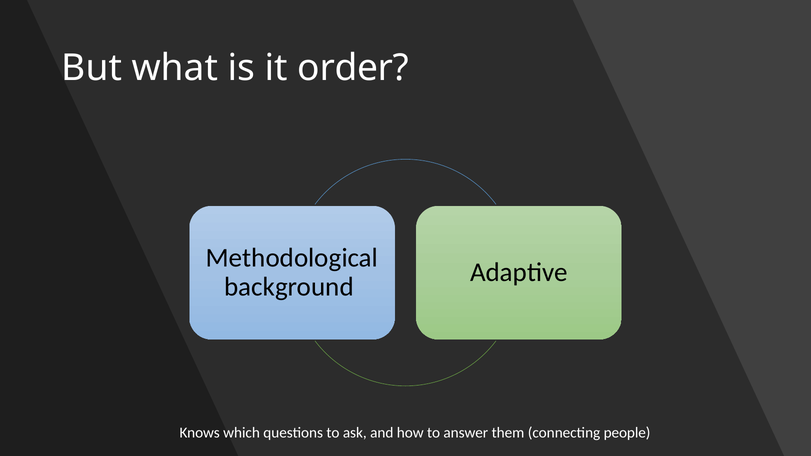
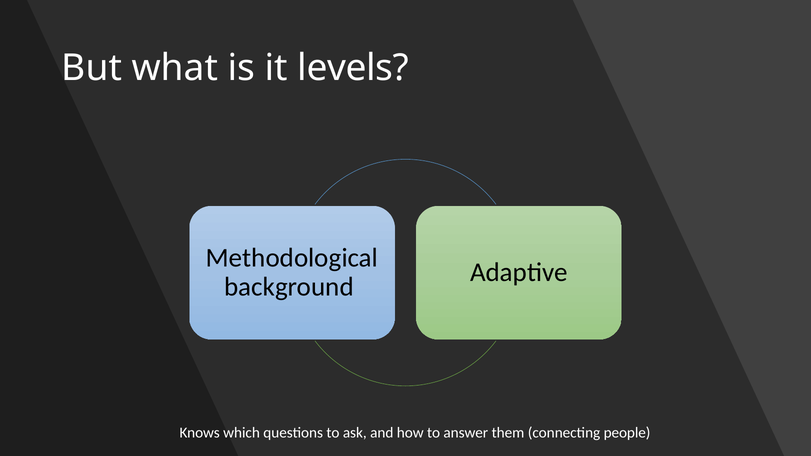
order: order -> levels (353, 68)
